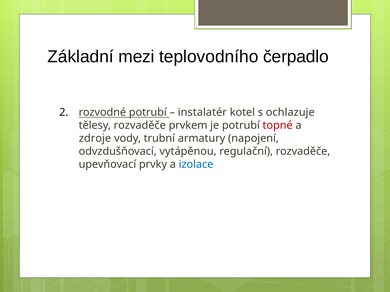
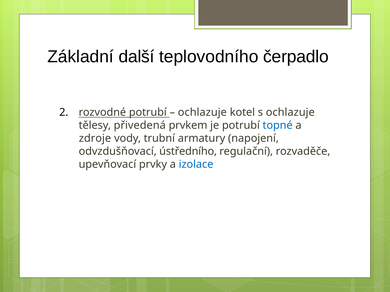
mezi: mezi -> další (137, 57)
instalatér: instalatér -> ochlazuje (202, 112)
tělesy rozvaděče: rozvaděče -> přivedená (140, 125)
topné colour: red -> blue (278, 125)
vytápěnou: vytápěnou -> ústředního (188, 151)
